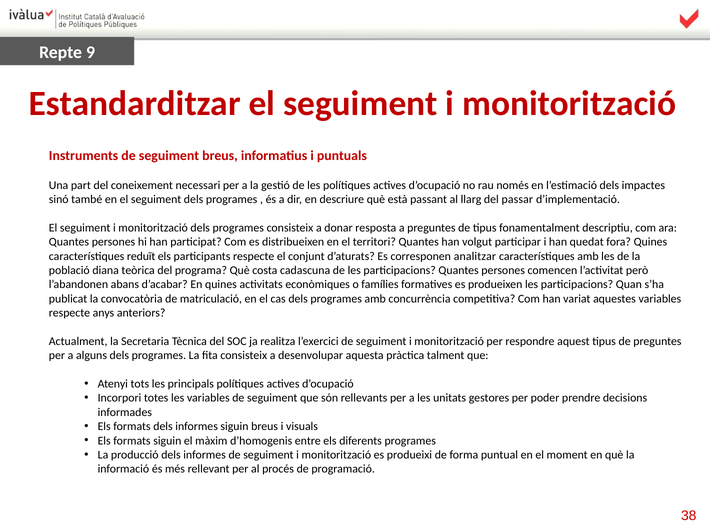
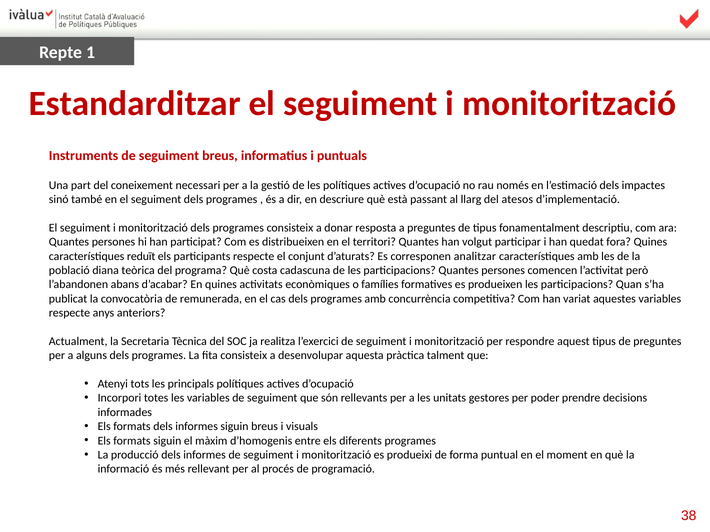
9: 9 -> 1 (91, 52)
passar: passar -> atesos (517, 200)
matriculació: matriculació -> remunerada (211, 299)
